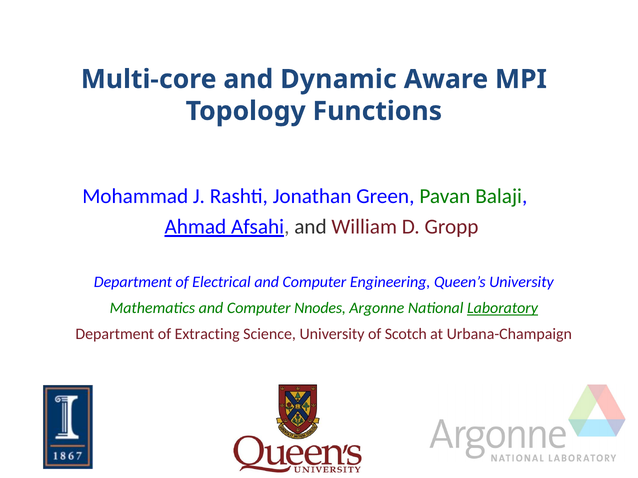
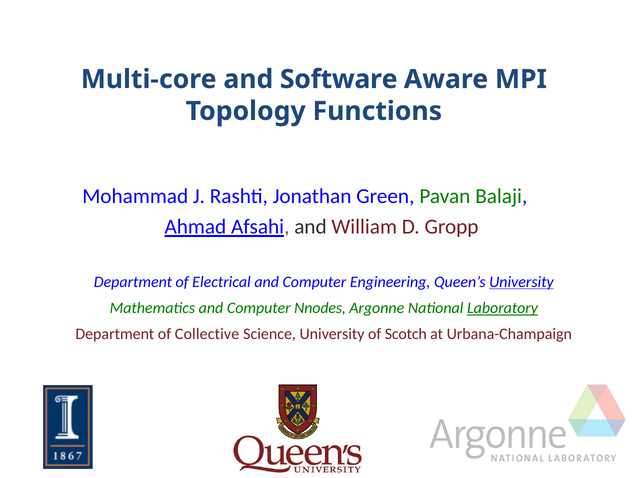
Dynamic: Dynamic -> Software (339, 79)
University underline: none -> present (521, 282)
Extracting: Extracting -> Collective (207, 335)
